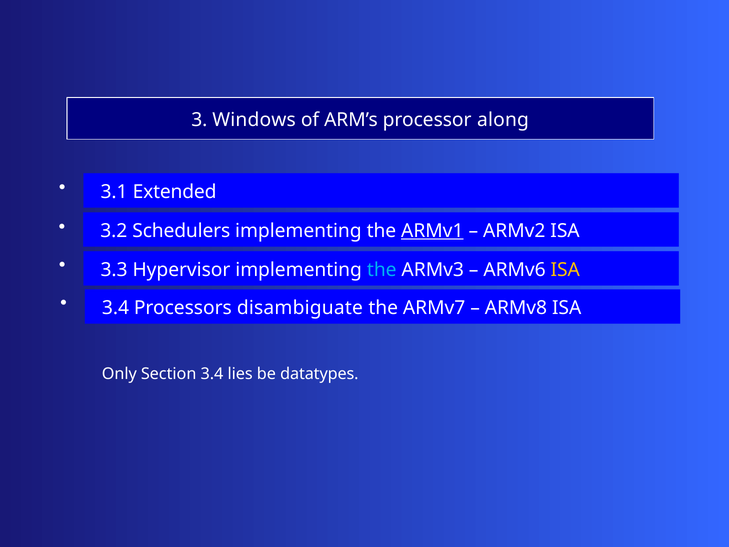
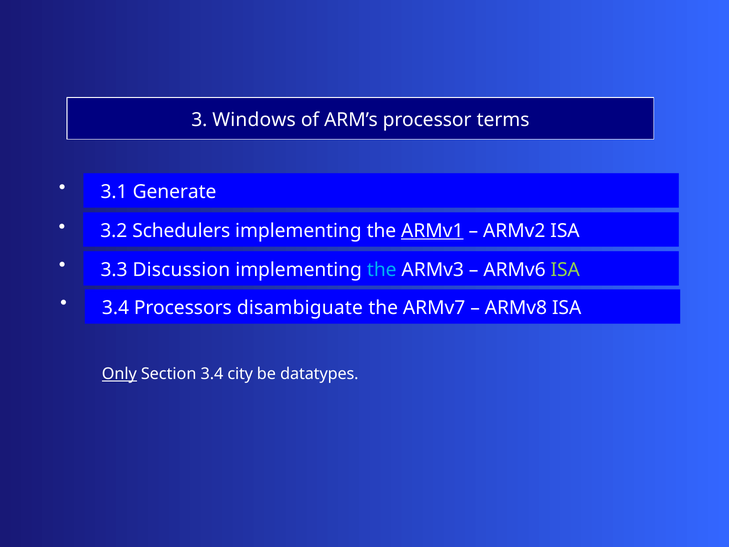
along: along -> terms (503, 120)
Extended: Extended -> Generate (174, 192)
Hypervisor: Hypervisor -> Discussion (181, 270)
ISA colour: yellow -> light green (565, 270)
Only underline: none -> present (119, 374)
lies: lies -> city (240, 374)
